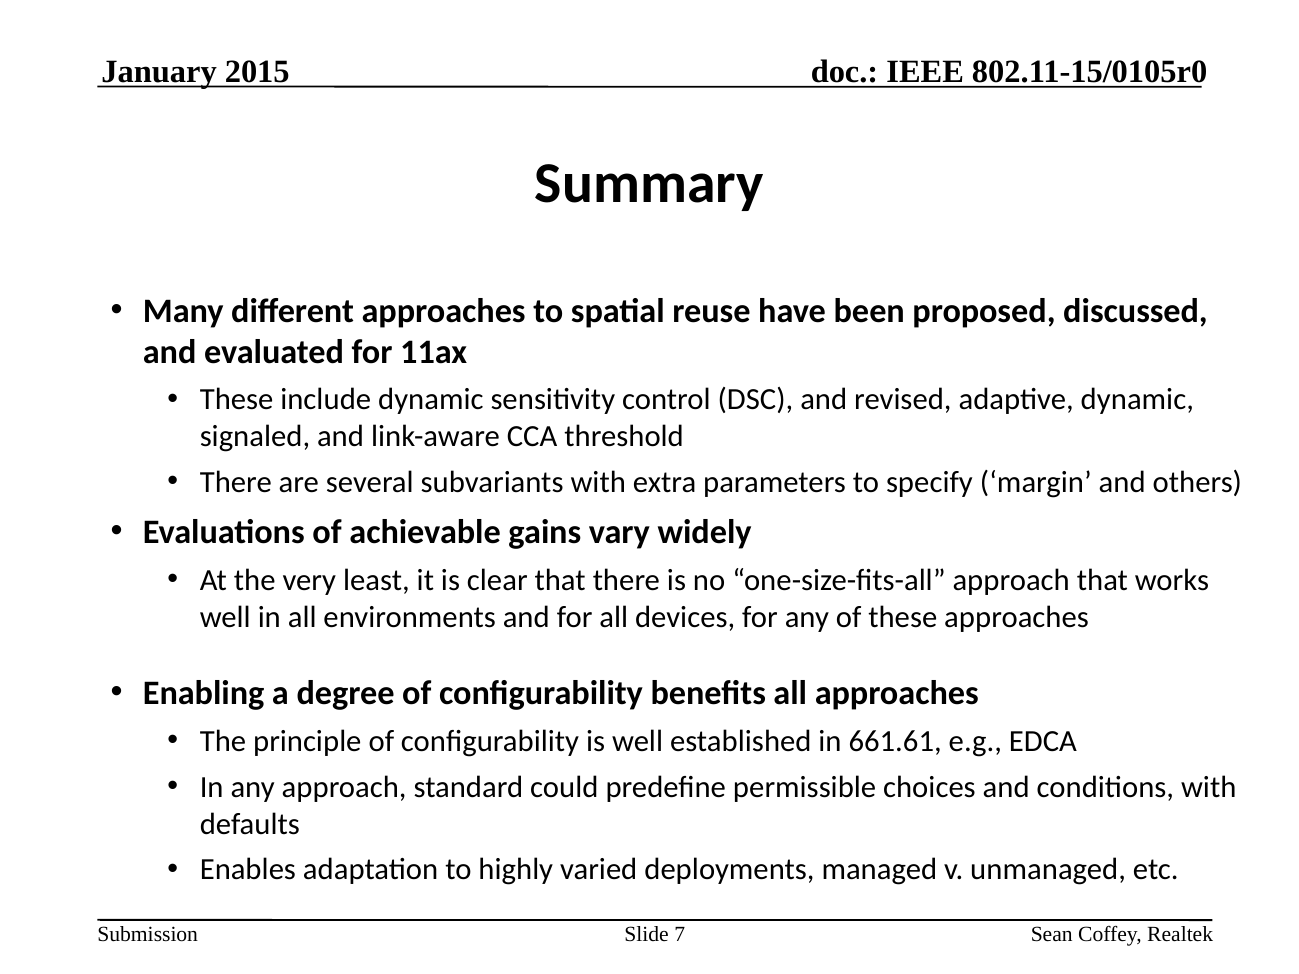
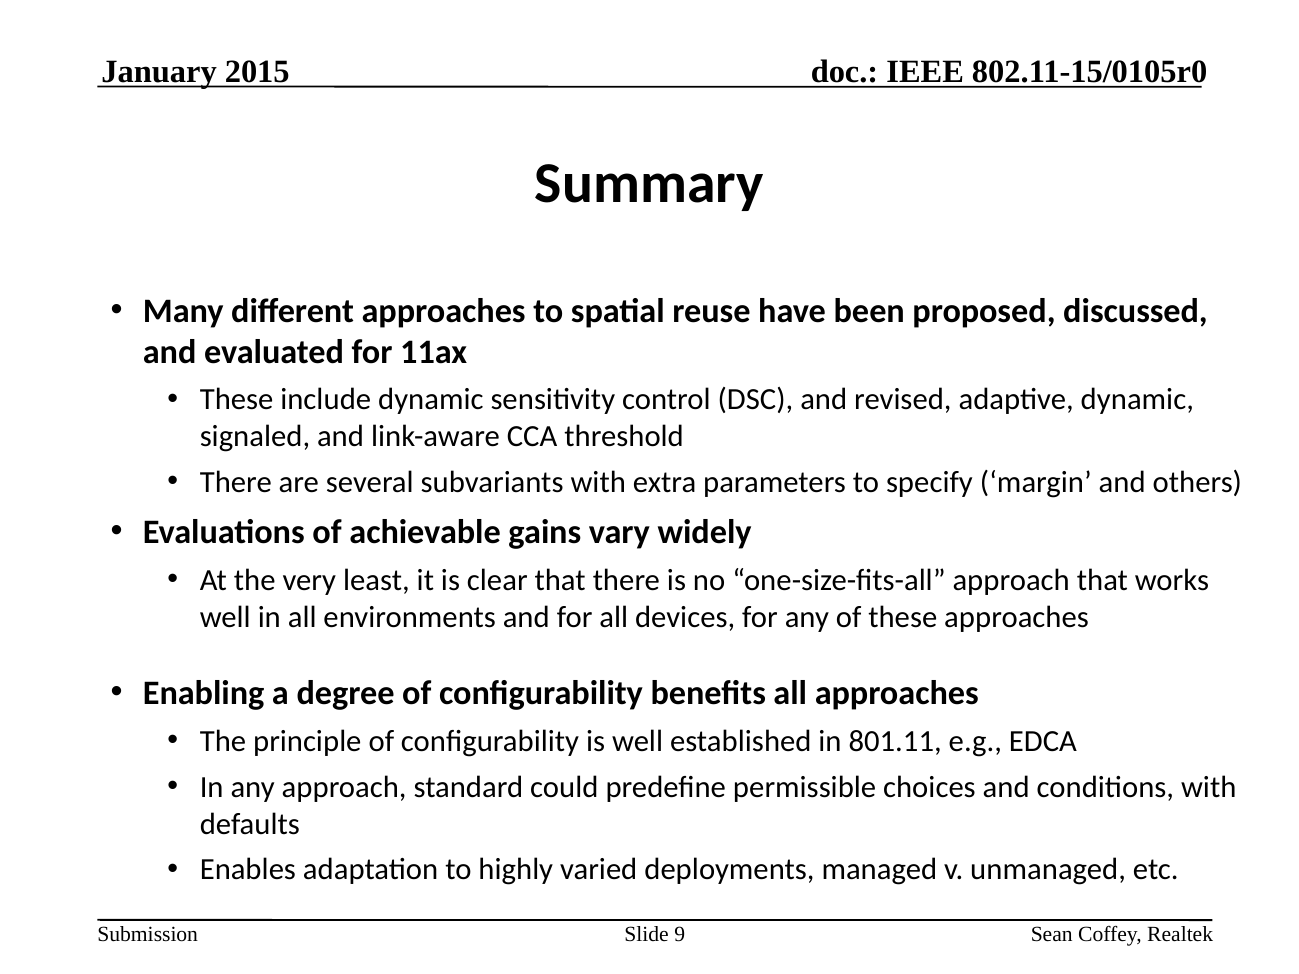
661.61: 661.61 -> 801.11 (895, 741)
7: 7 -> 9 (680, 934)
